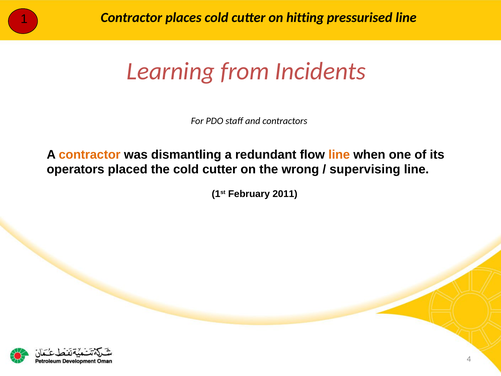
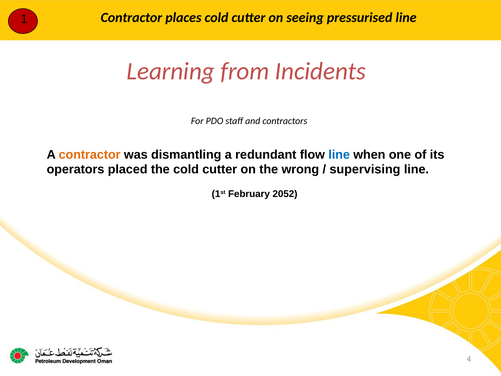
hitting: hitting -> seeing (305, 18)
line colour: orange -> blue (339, 155)
2011: 2011 -> 2052 (285, 194)
